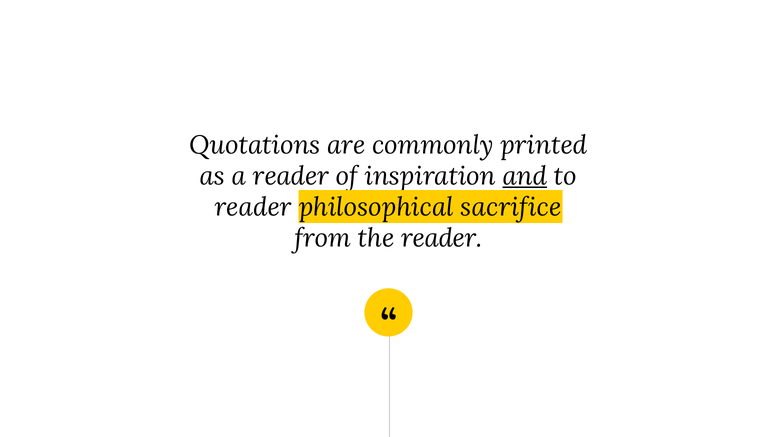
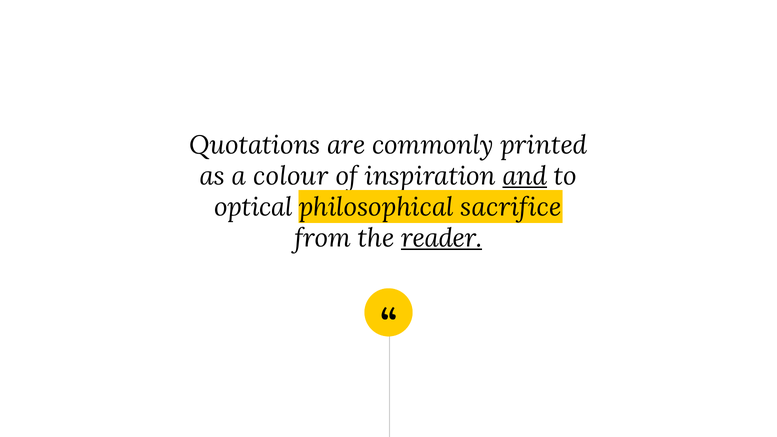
a reader: reader -> colour (291, 176)
reader: reader -> optical (253, 207)
reader underline: none -> present (442, 238)
